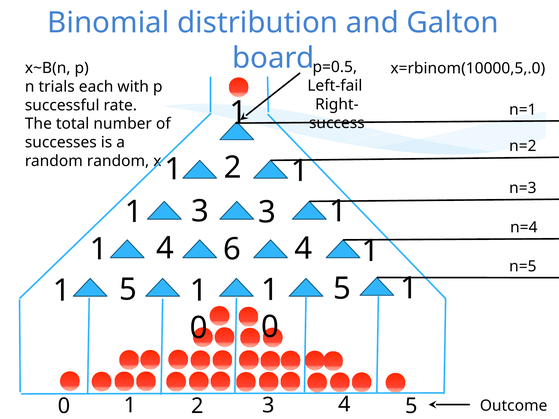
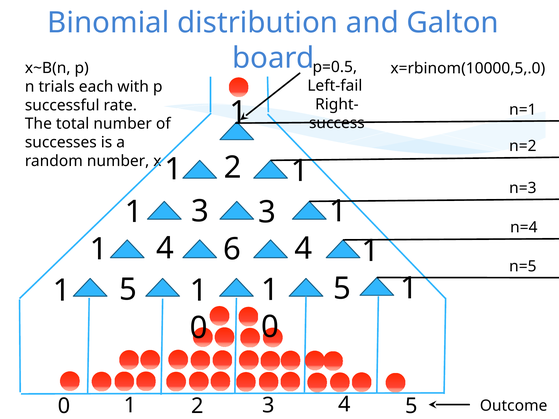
random random: random -> number (118, 161)
